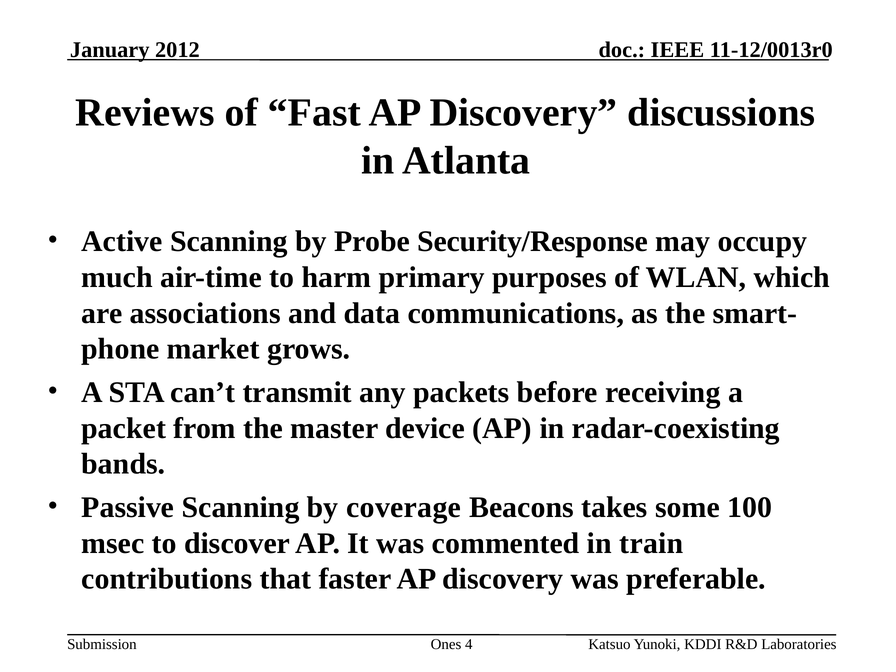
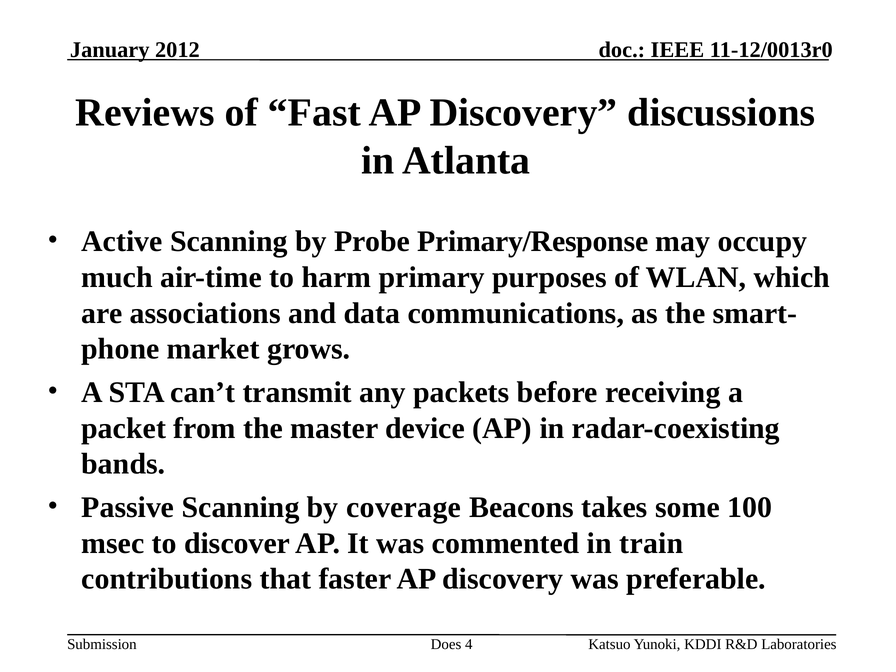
Security/Response: Security/Response -> Primary/Response (533, 242)
Ones: Ones -> Does (446, 644)
